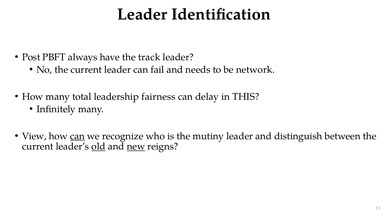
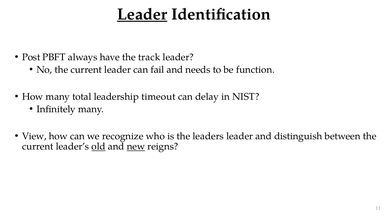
Leader underline: none -> present (142, 14)
network: network -> function (255, 70)
fairness: fairness -> timeout (158, 97)
THIS: THIS -> NIST (246, 97)
can underline: present -> none (77, 136)
mutiny: mutiny -> leaders (208, 136)
